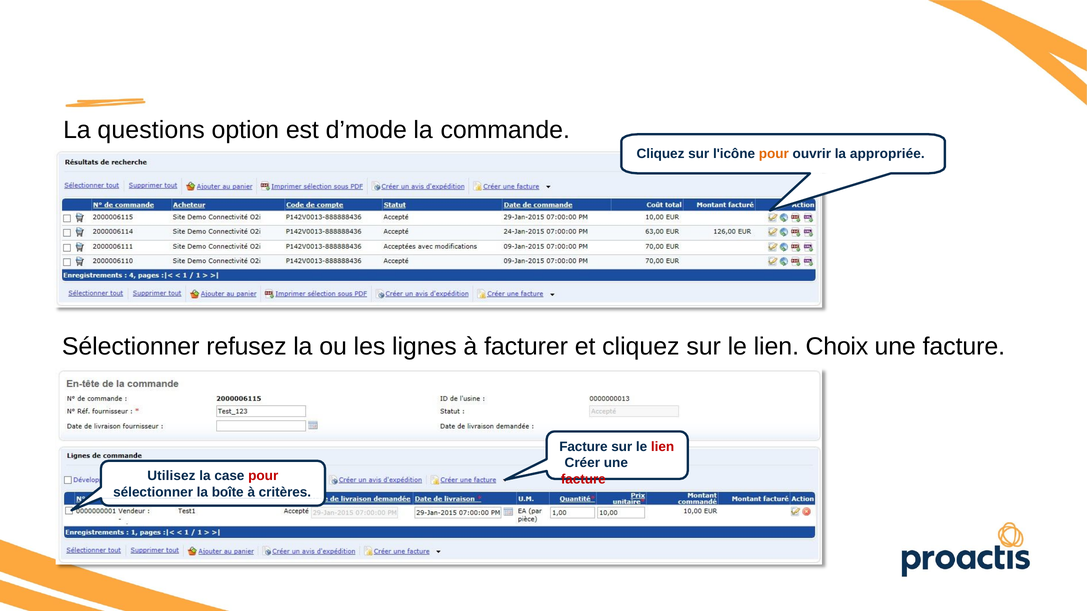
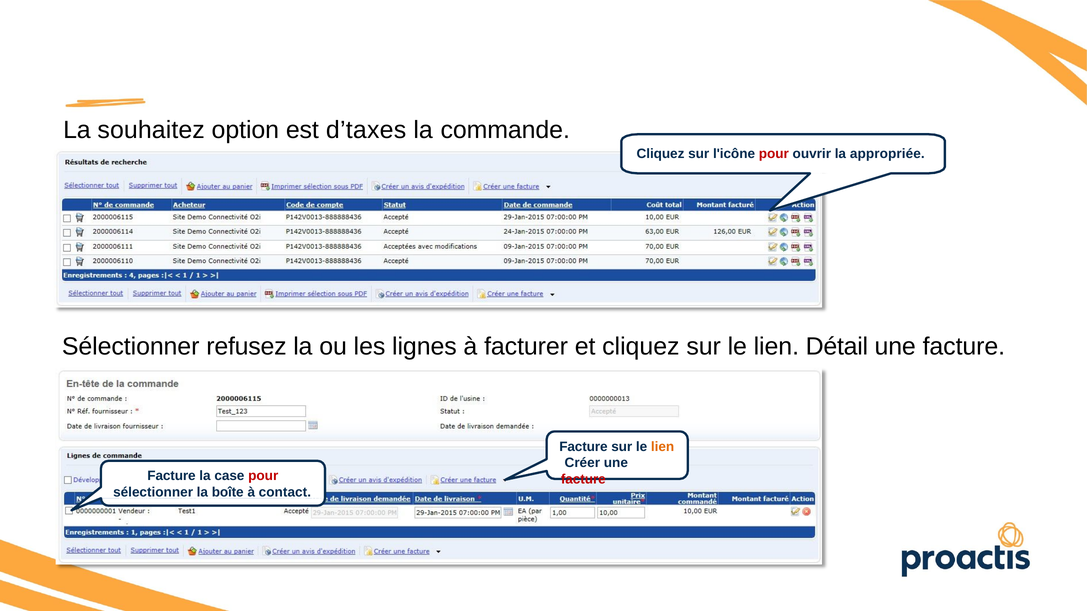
questions: questions -> souhaitez (151, 130)
d’mode: d’mode -> d’taxes (366, 130)
pour colour: orange -> red (774, 154)
Choix: Choix -> Détail (837, 347)
lien colour: red -> orange (663, 447)
Utilisez: Utilisez -> Facture (171, 476)
critères: critères -> contact (285, 492)
